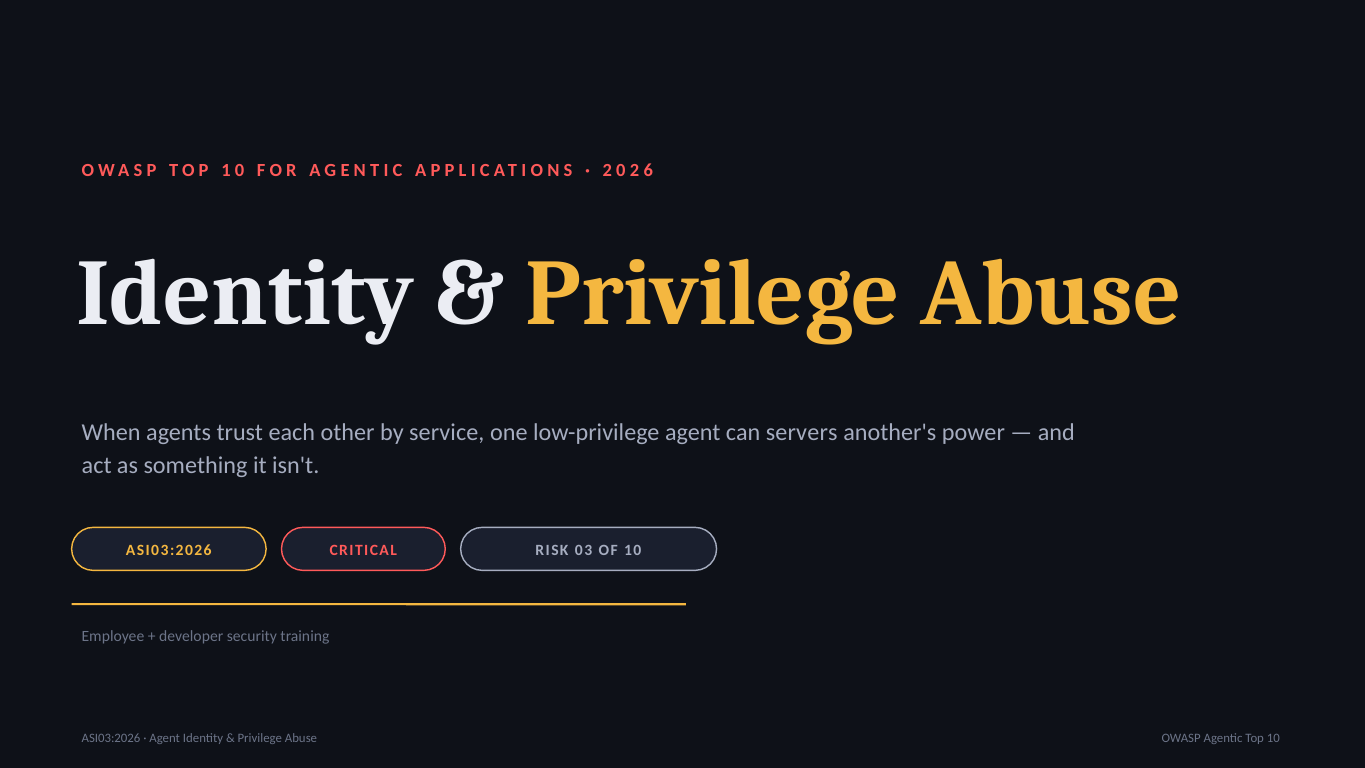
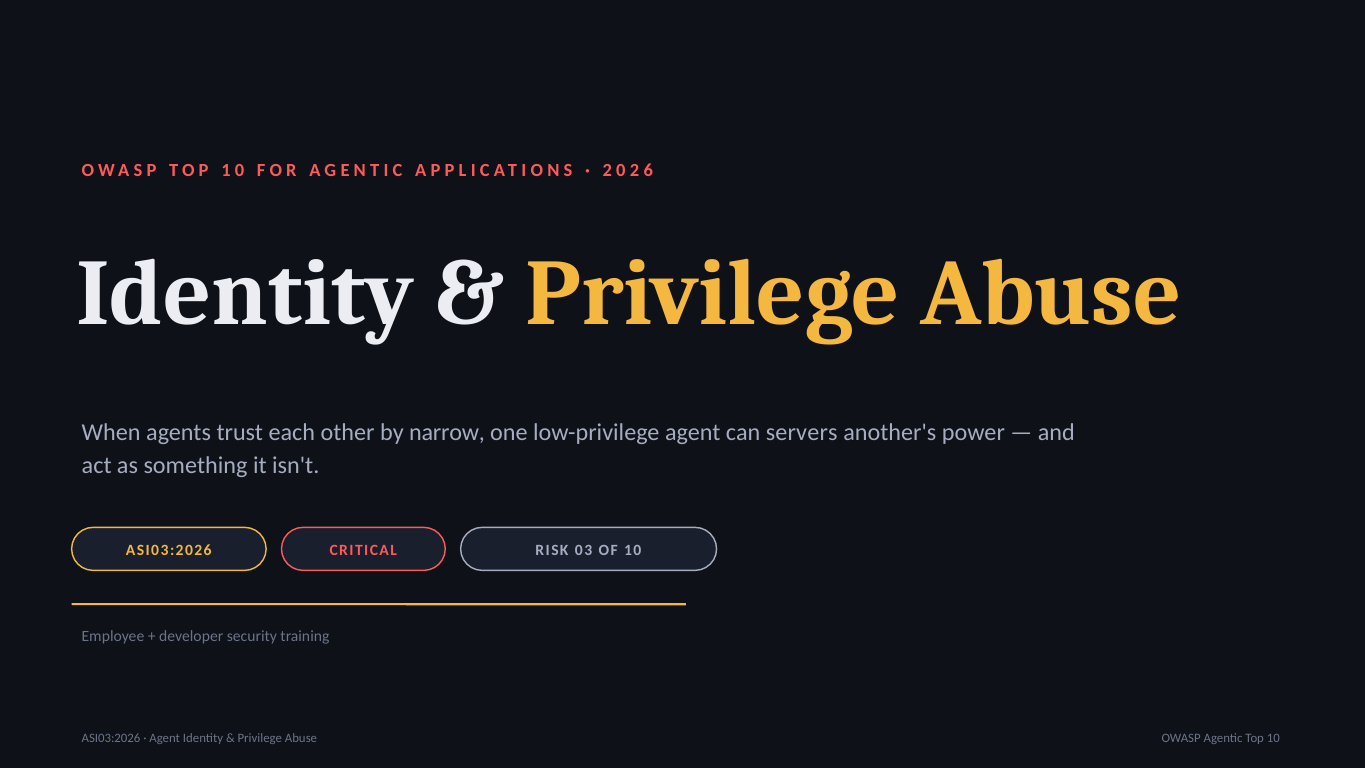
service: service -> narrow (447, 432)
